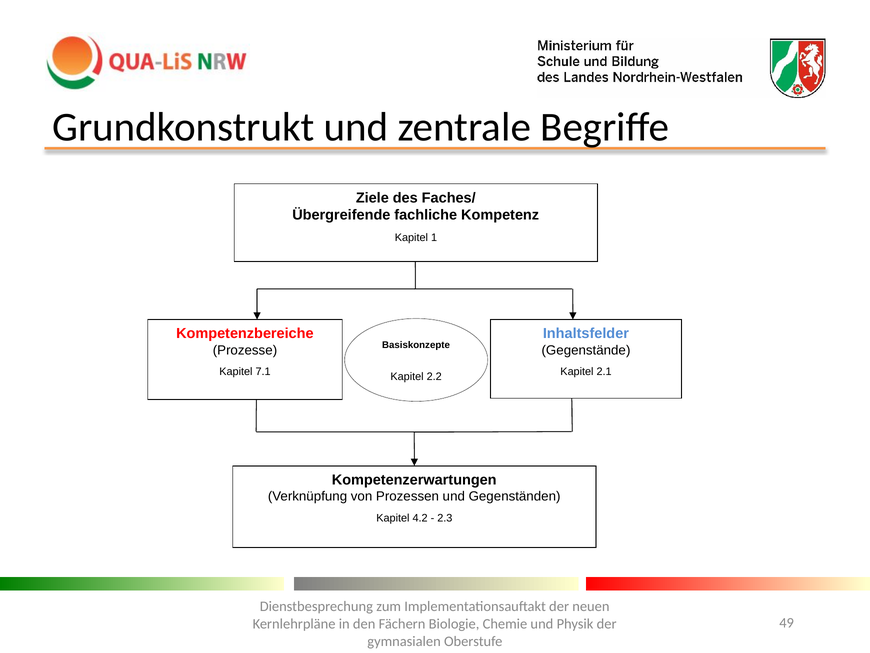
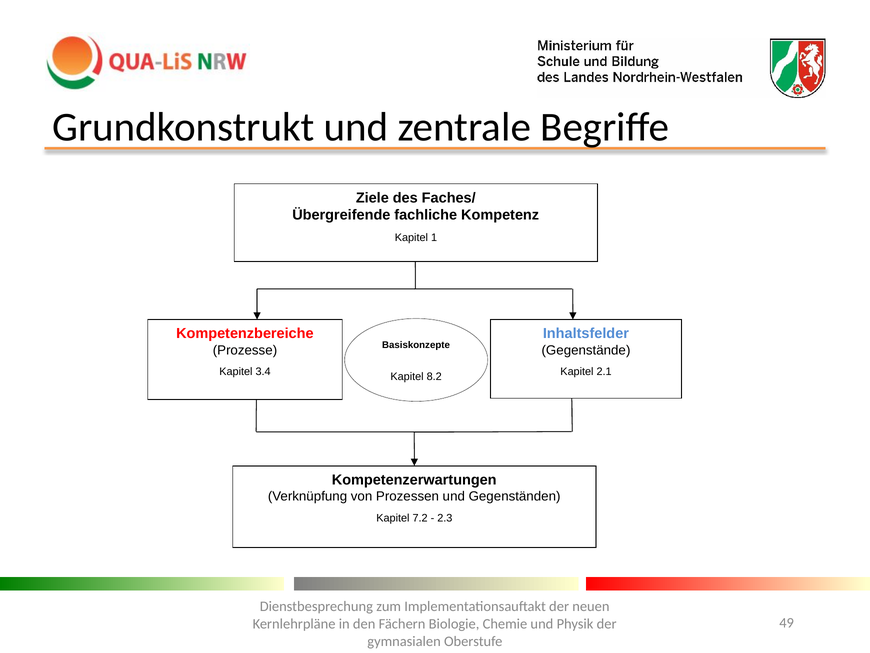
7.1: 7.1 -> 3.4 (263, 371)
2.2: 2.2 -> 8.2 (434, 377)
4.2: 4.2 -> 7.2 (420, 518)
